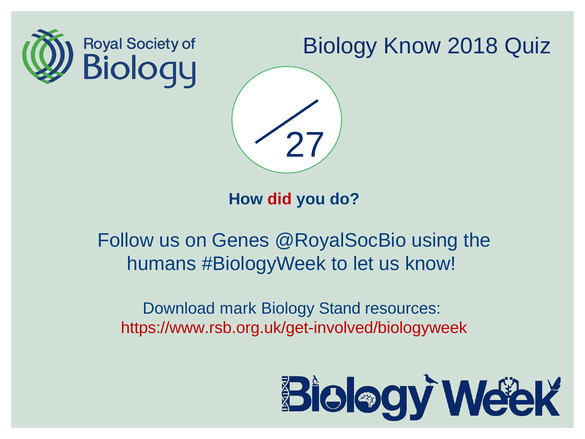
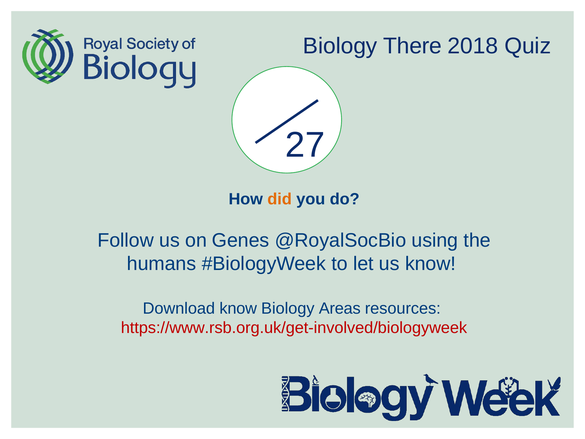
Biology Know: Know -> There (413, 46)
did colour: red -> orange (280, 199)
Download mark: mark -> know (238, 308)
Stand: Stand -> Areas (340, 308)
